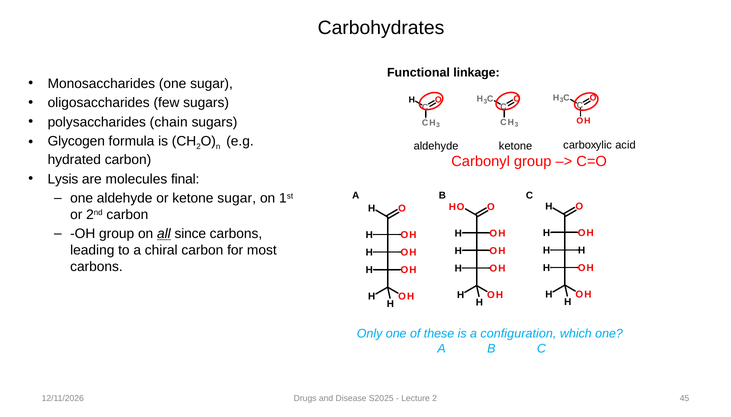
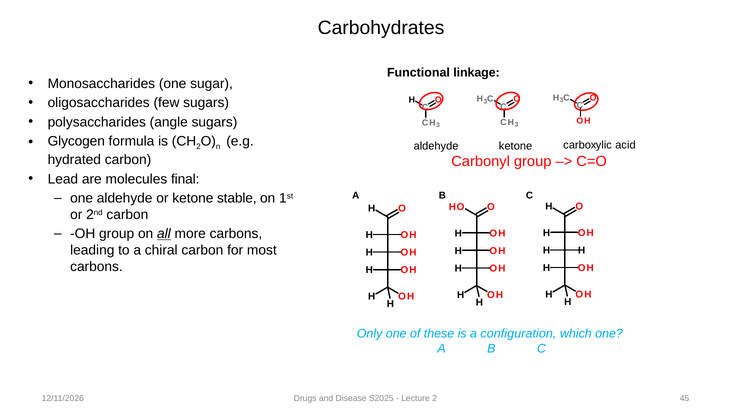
chain: chain -> angle (169, 122)
Lysis: Lysis -> Lead (63, 179)
ketone sugar: sugar -> stable (237, 198)
since: since -> more (190, 234)
